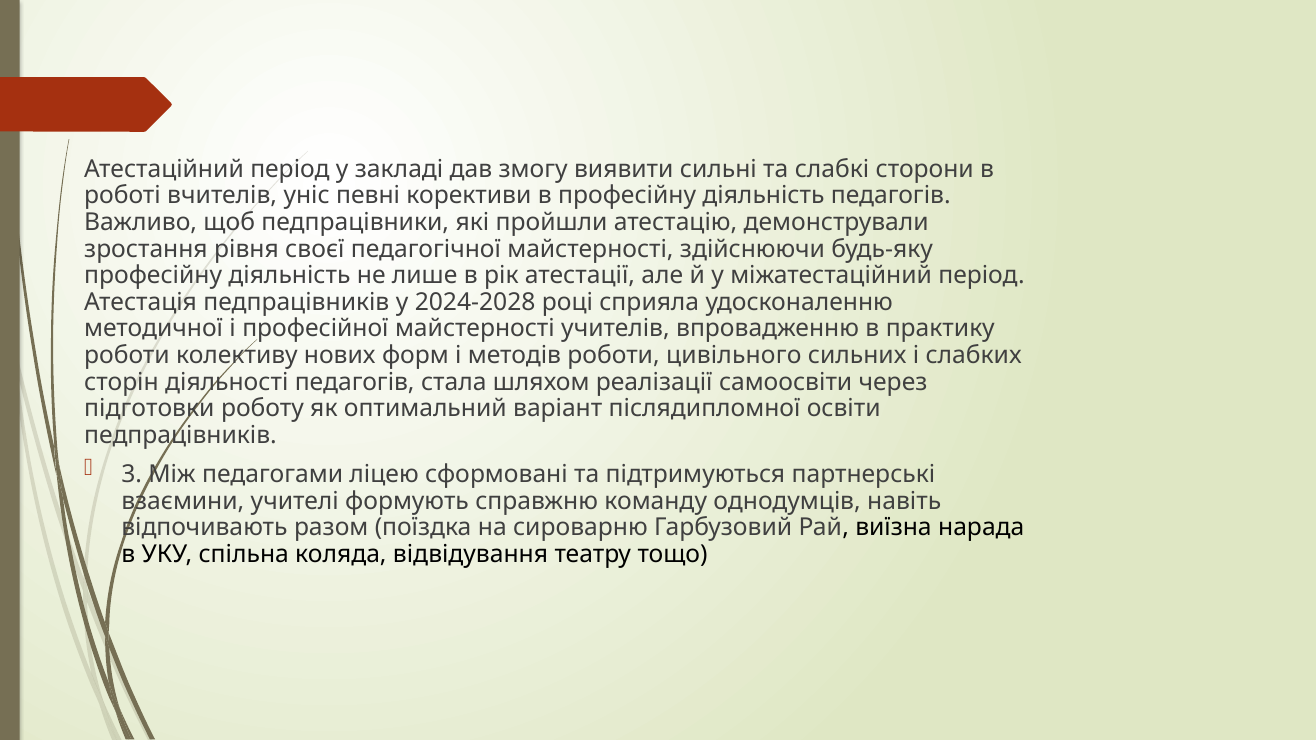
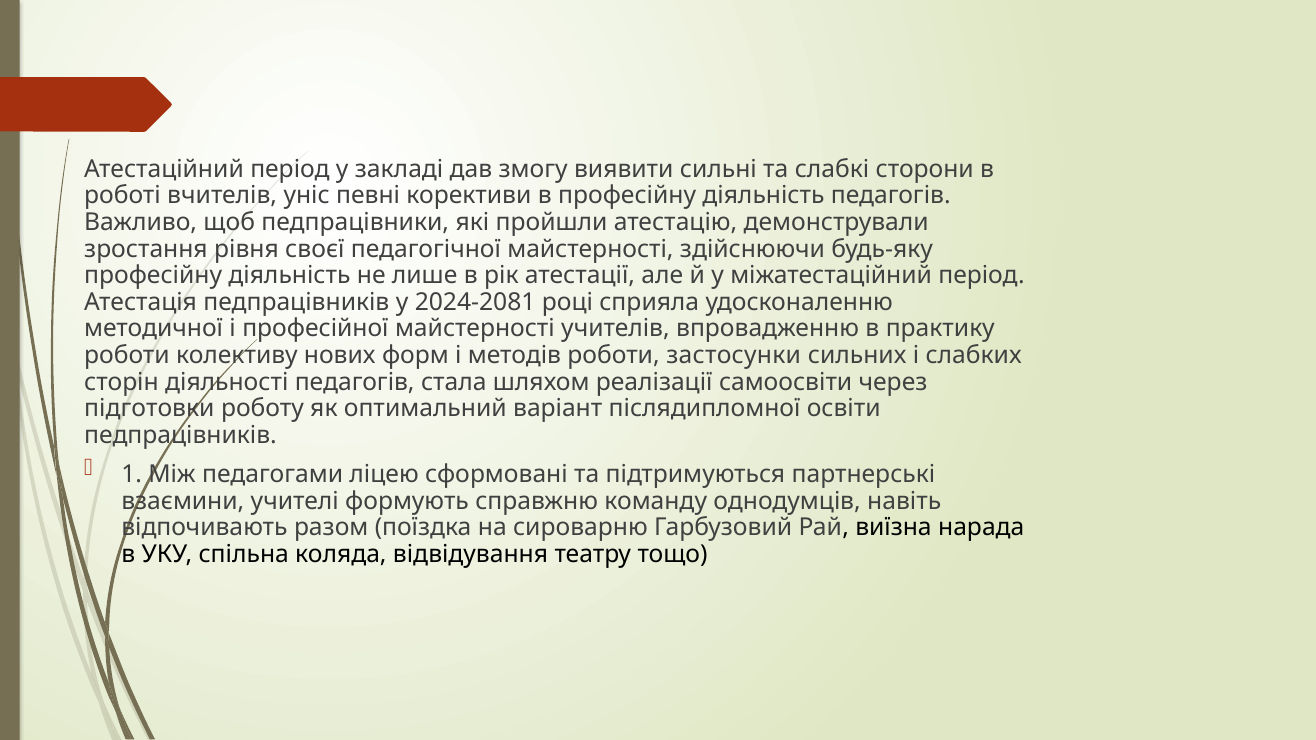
2024-2028: 2024-2028 -> 2024-2081 (475, 302)
цивільного: цивільного -> застосунки (734, 356)
3: 3 -> 1 (132, 475)
